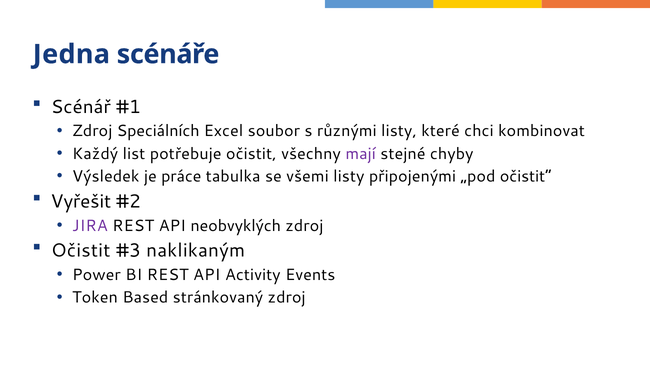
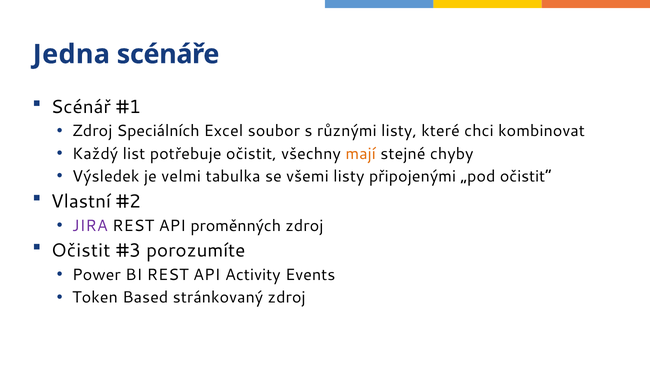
mají colour: purple -> orange (361, 154)
práce: práce -> velmi (181, 177)
Vyřešit: Vyřešit -> Vlastní (81, 202)
neobvyklých: neobvyklých -> proměnných (236, 226)
naklikaným: naklikaným -> porozumíte (196, 251)
